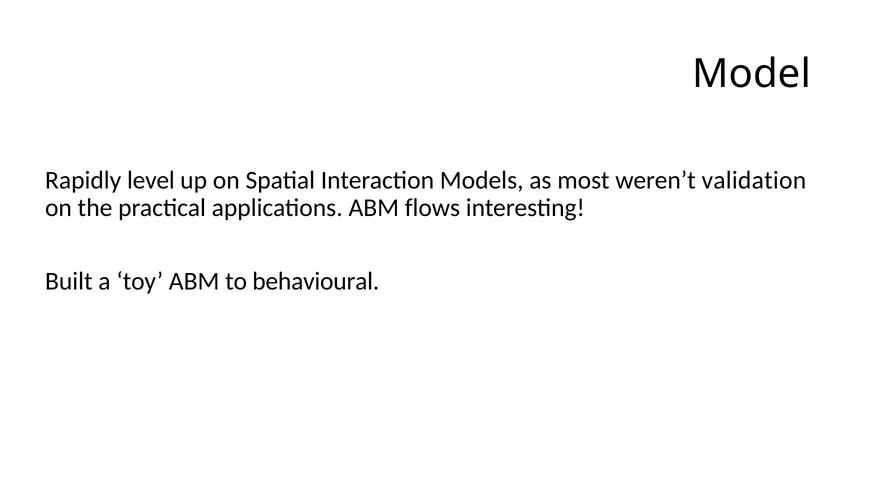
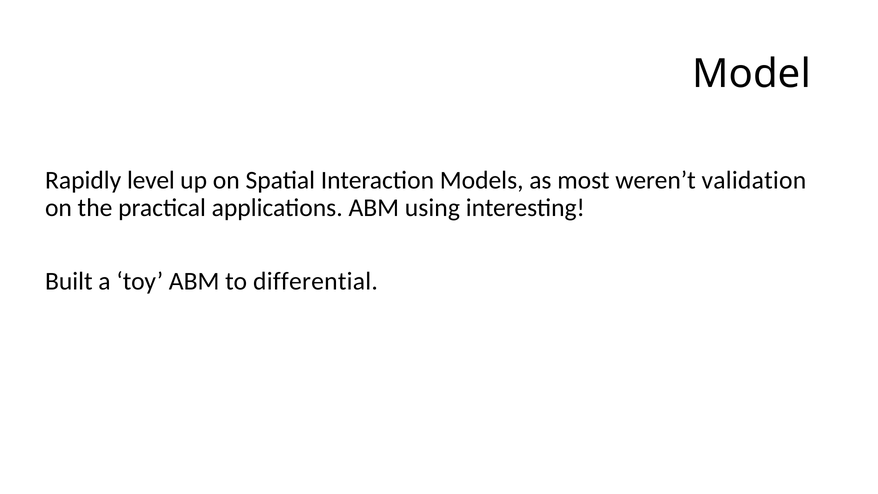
flows: flows -> using (432, 208)
behavioural: behavioural -> differential (316, 281)
